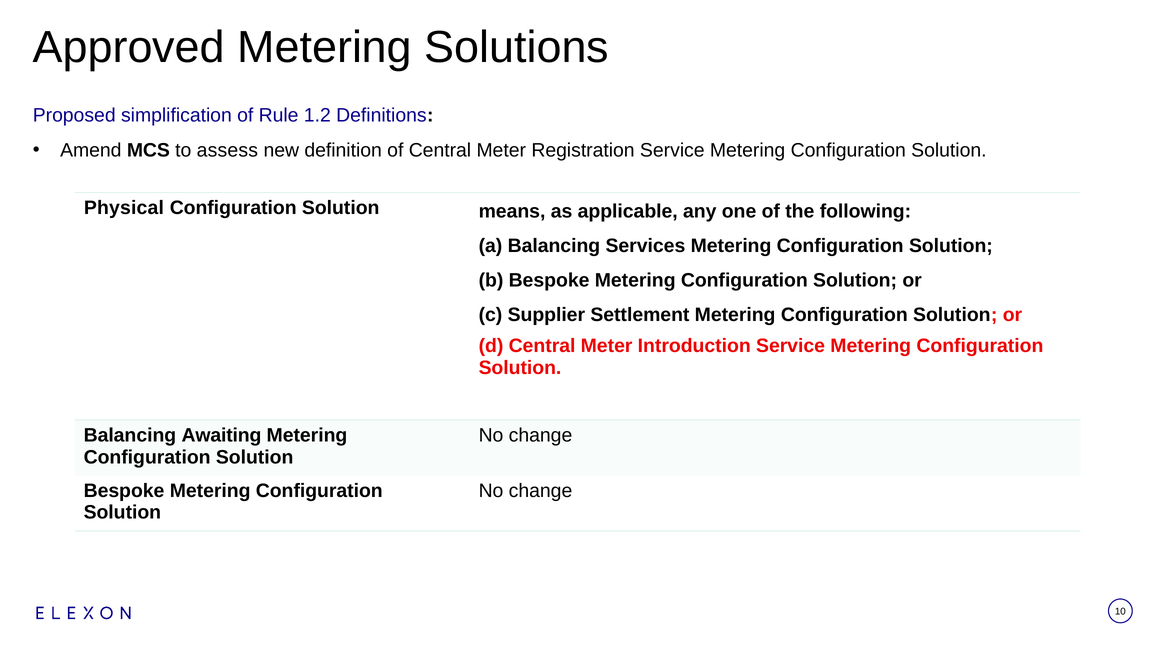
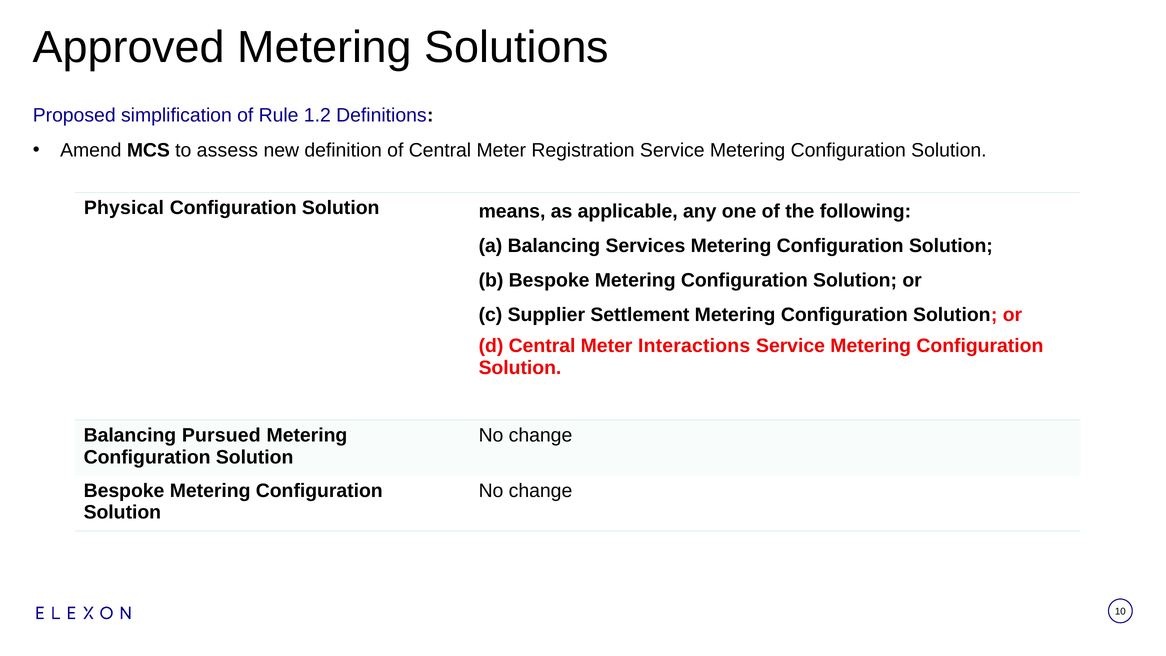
Introduction: Introduction -> Interactions (694, 346)
Awaiting: Awaiting -> Pursued (221, 435)
